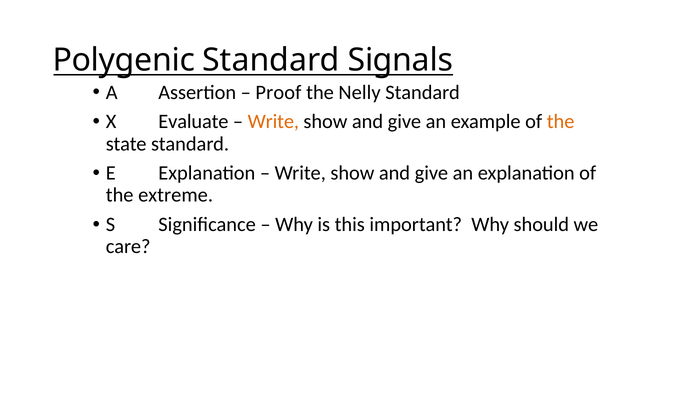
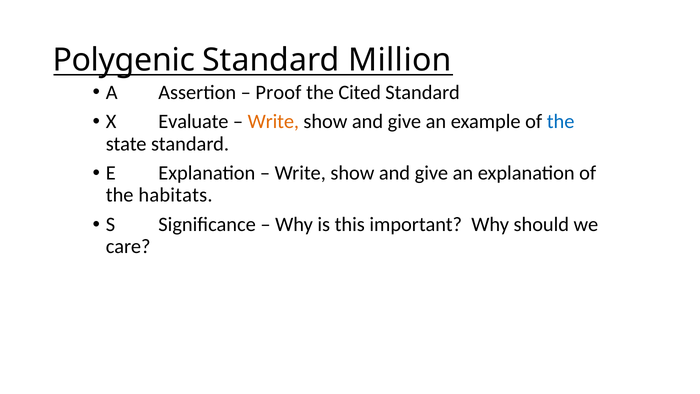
Signals: Signals -> Million (400, 60)
Nelly: Nelly -> Cited (360, 92)
the colour: orange -> blue (561, 122)
extreme: extreme -> habitats (176, 195)
